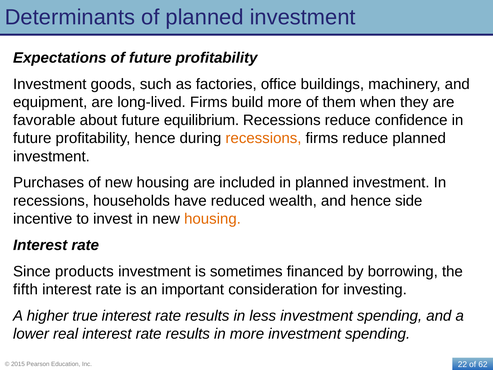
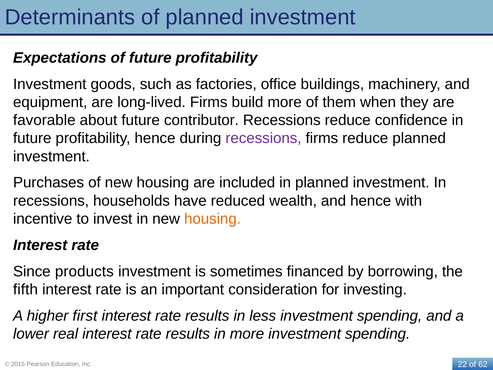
equilibrium: equilibrium -> contributor (201, 120)
recessions colour: orange -> purple (263, 138)
side: side -> with (409, 201)
true: true -> first (85, 316)
